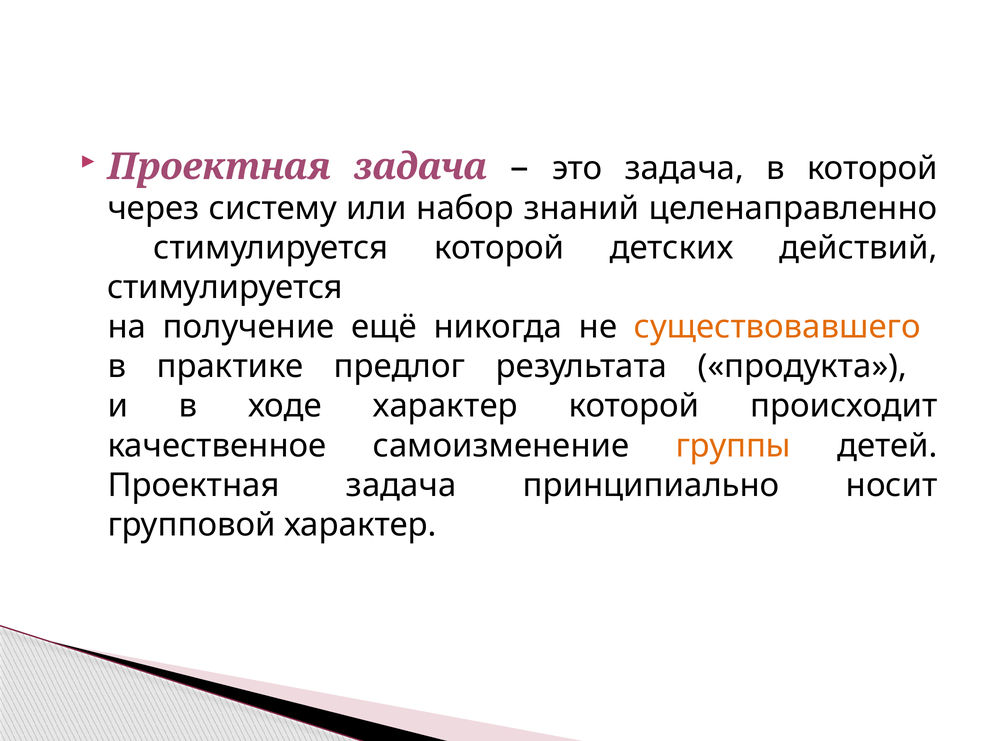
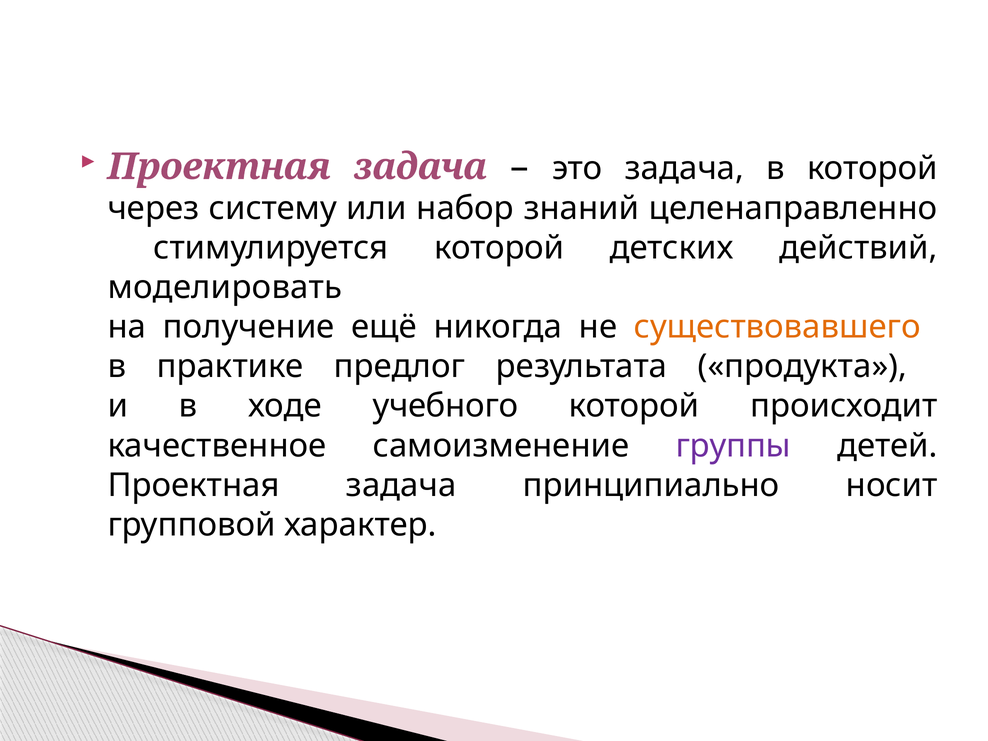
стимулируется: стимулируется -> моделировать (225, 288)
ходе характер: характер -> учебного (445, 406)
группы colour: orange -> purple (733, 446)
